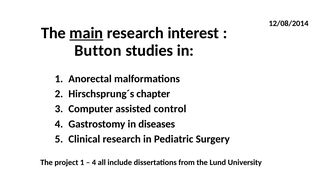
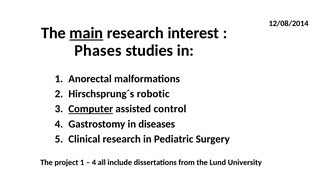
Button: Button -> Phases (98, 50)
chapter: chapter -> robotic (153, 94)
Computer underline: none -> present (91, 109)
